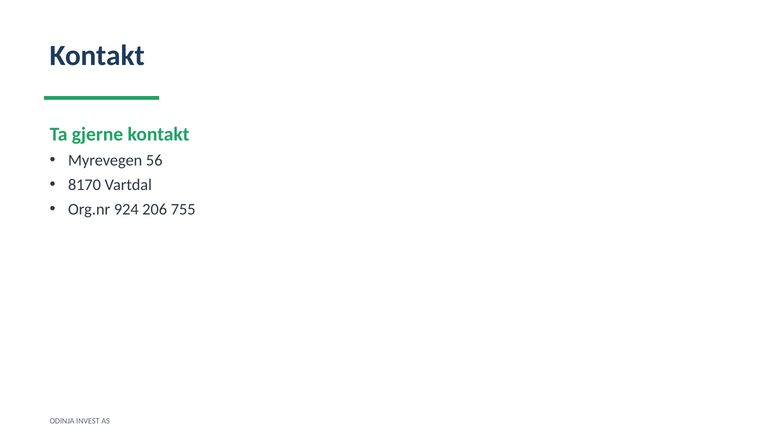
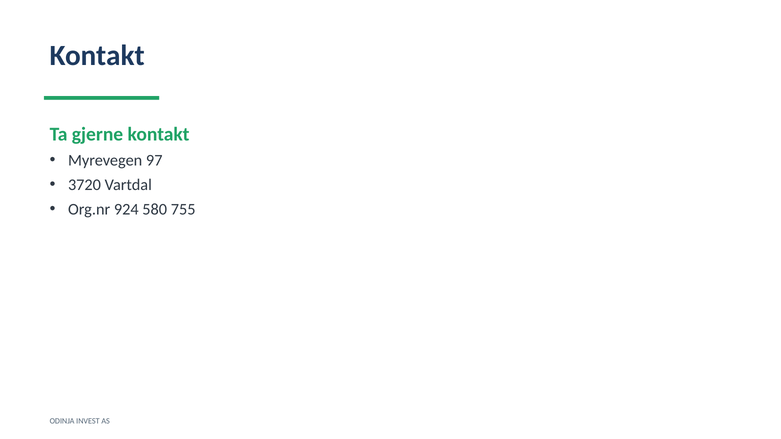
56: 56 -> 97 (154, 161)
8170: 8170 -> 3720 (84, 185)
206: 206 -> 580 (155, 209)
